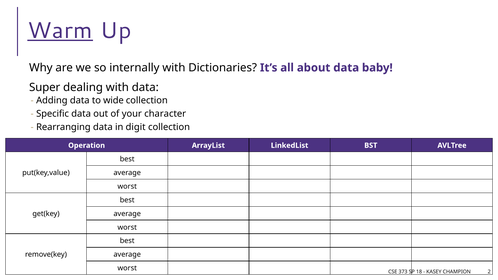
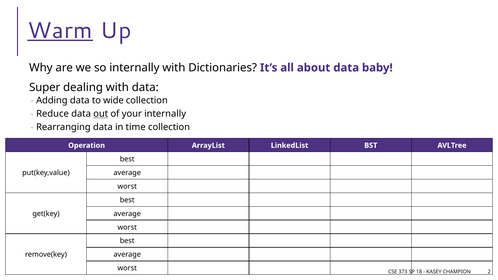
Specific: Specific -> Reduce (53, 114)
out underline: none -> present (101, 114)
your character: character -> internally (165, 114)
digit: digit -> time (136, 127)
